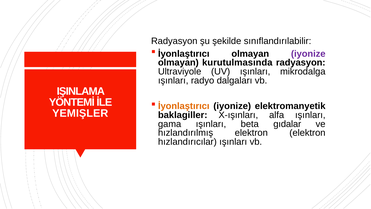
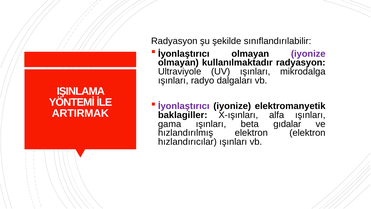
kurutulmasında: kurutulmasında -> kullanılmaktadır (237, 63)
İyonlaştırıcı colour: orange -> purple (184, 106)
YEMIŞLER: YEMIŞLER -> ARTIRMAK (80, 113)
